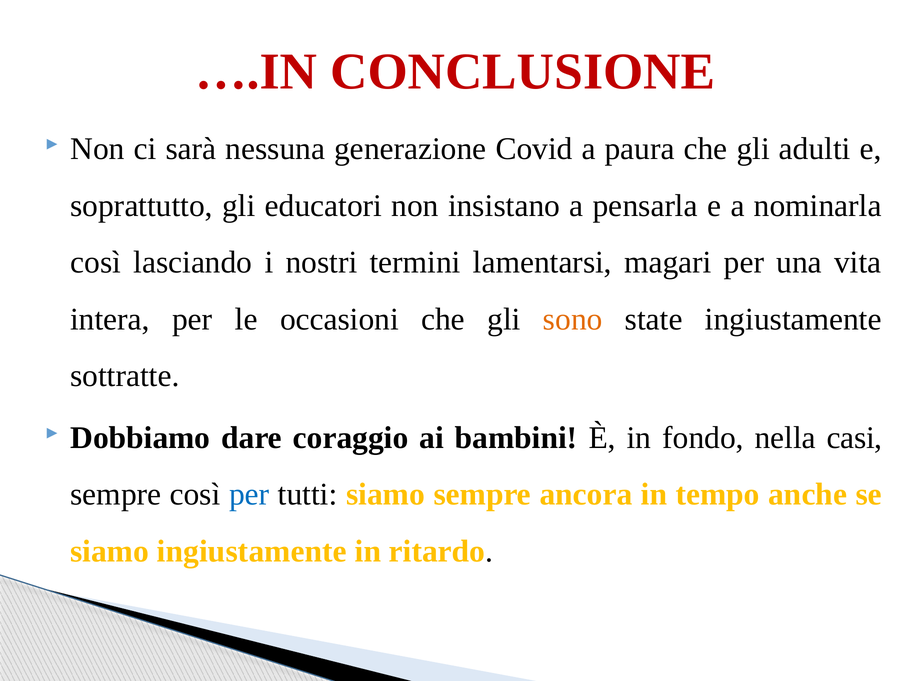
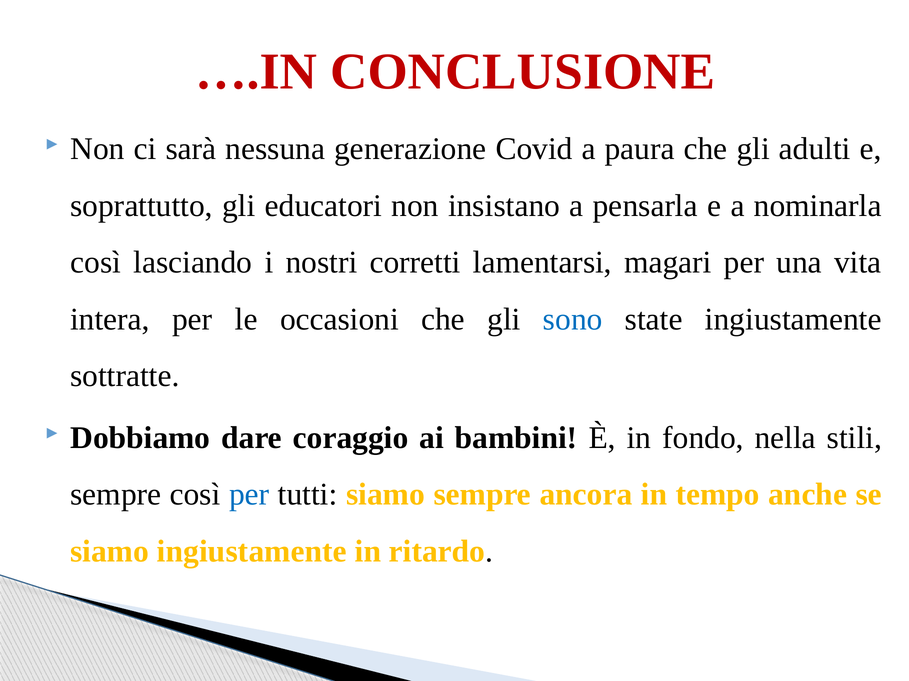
termini: termini -> corretti (415, 263)
sono colour: orange -> blue (573, 320)
casi: casi -> stili (854, 438)
